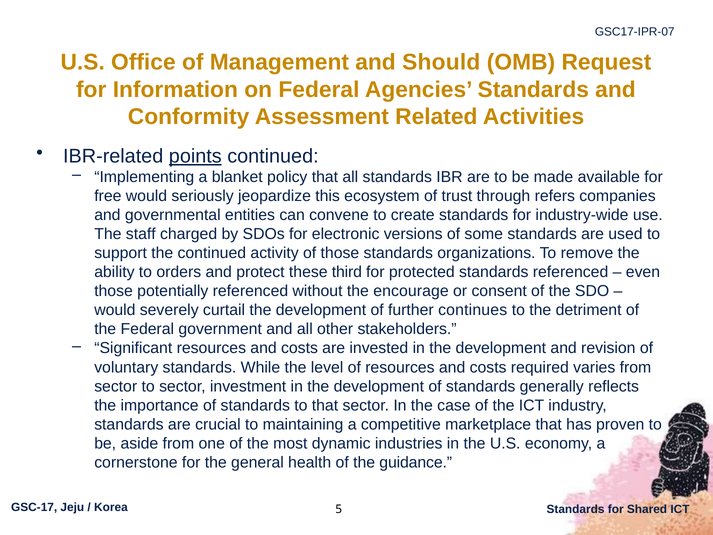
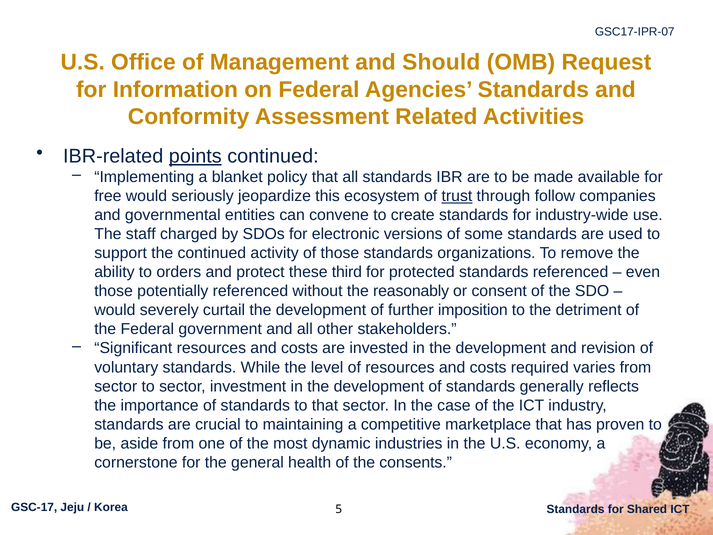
trust underline: none -> present (457, 196)
refers: refers -> follow (555, 196)
encourage: encourage -> reasonably (411, 291)
continues: continues -> imposition (473, 310)
guidance: guidance -> consents (416, 462)
